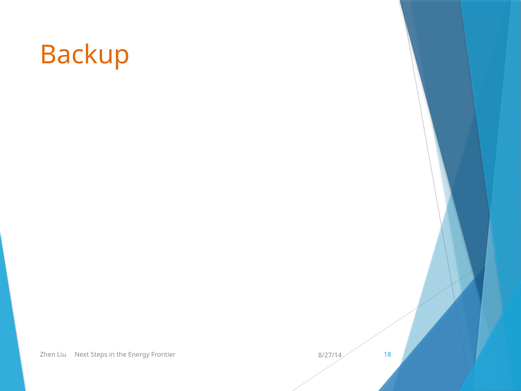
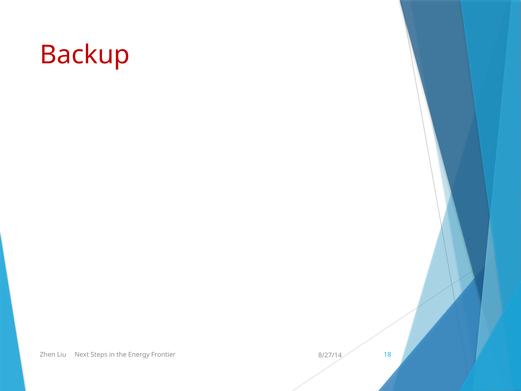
Backup colour: orange -> red (85, 55)
